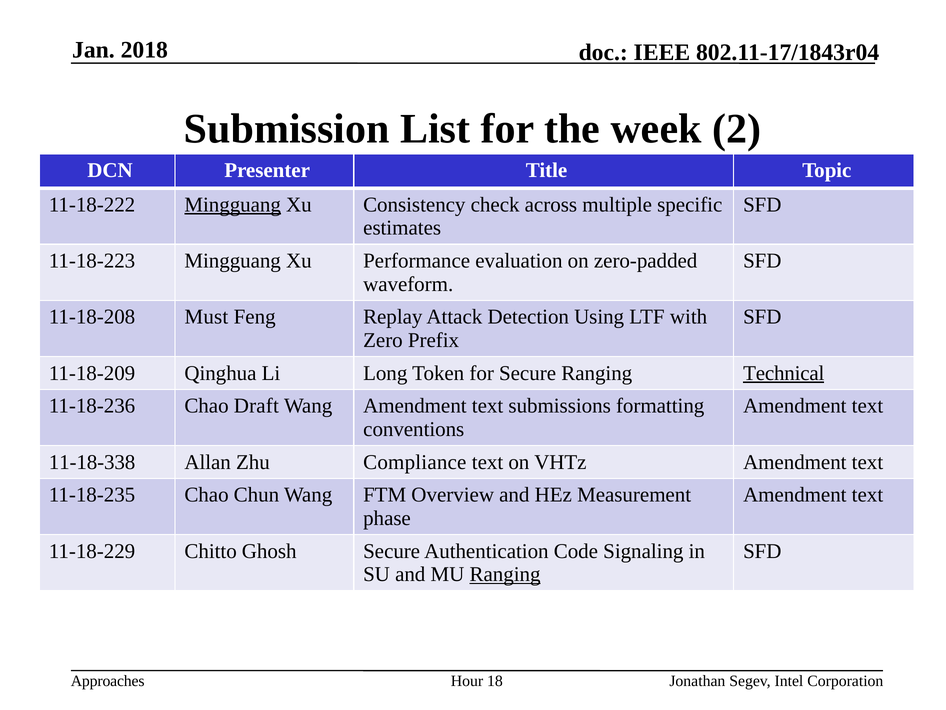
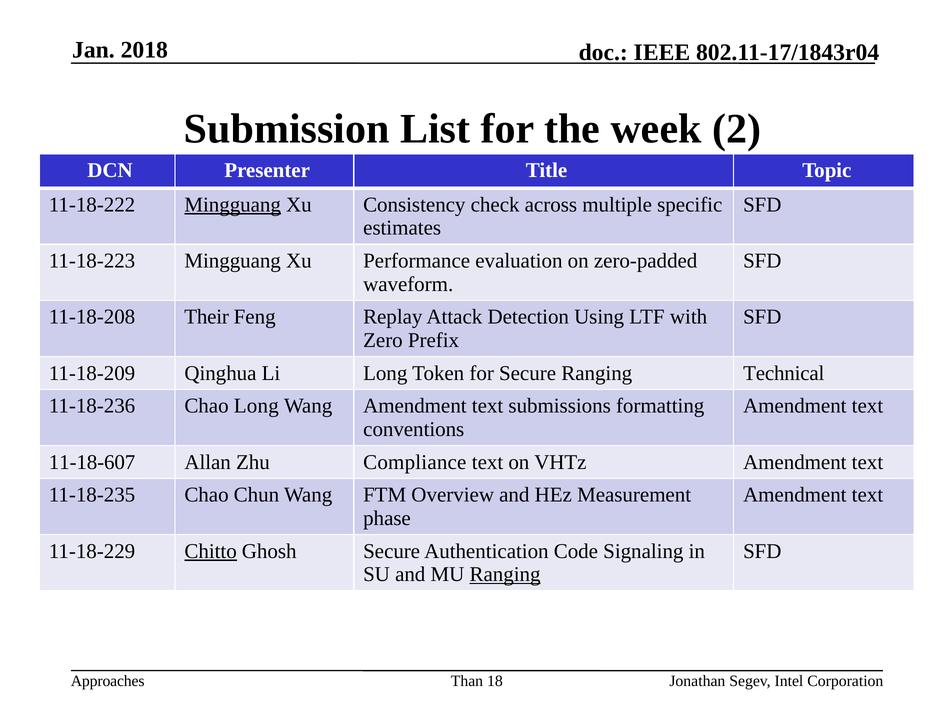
Must: Must -> Their (207, 317)
Technical underline: present -> none (784, 373)
Chao Draft: Draft -> Long (256, 406)
11-18-338: 11-18-338 -> 11-18-607 (92, 462)
Chitto underline: none -> present (211, 551)
Hour: Hour -> Than (467, 680)
